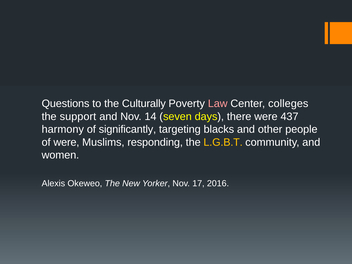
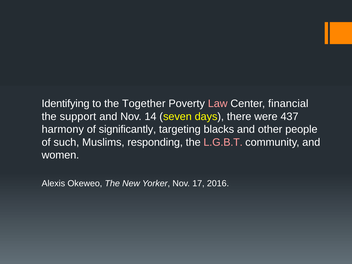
Questions: Questions -> Identifying (66, 104)
Culturally: Culturally -> Together (144, 104)
colleges: colleges -> financial (288, 104)
of were: were -> such (66, 142)
L.G.B.T colour: yellow -> pink (223, 142)
